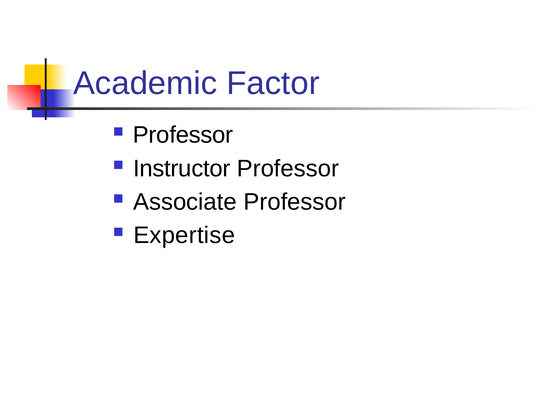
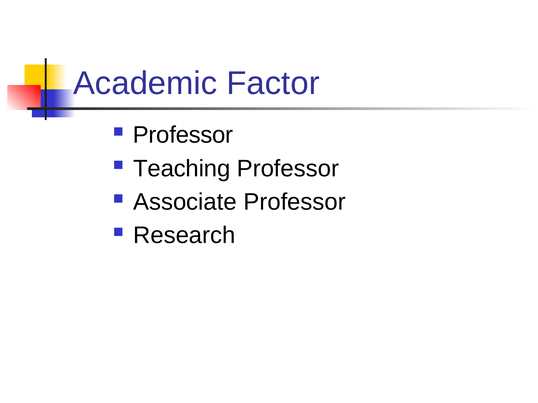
Instructor: Instructor -> Teaching (182, 169)
Expertise: Expertise -> Research (184, 236)
